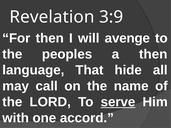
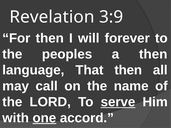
avenge: avenge -> forever (127, 38)
That hide: hide -> then (128, 70)
one underline: none -> present (44, 118)
